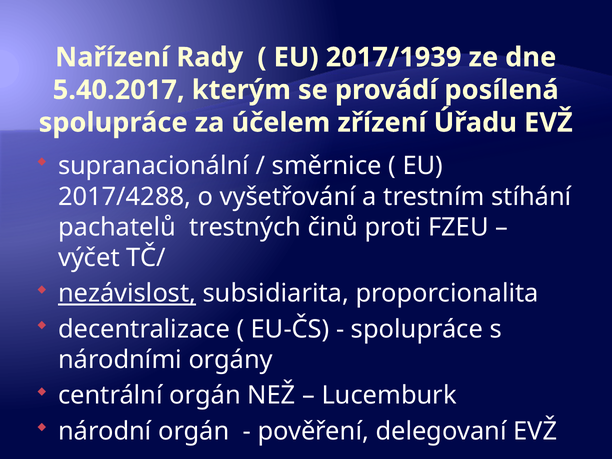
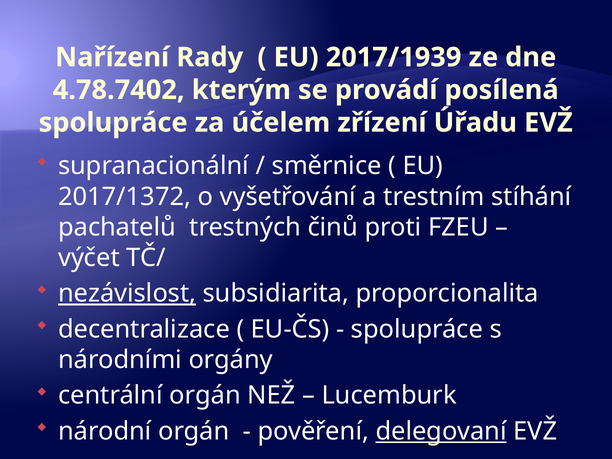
5.40.2017: 5.40.2017 -> 4.78.7402 (119, 90)
2017/4288: 2017/4288 -> 2017/1372 (125, 197)
delegovaní underline: none -> present (441, 431)
